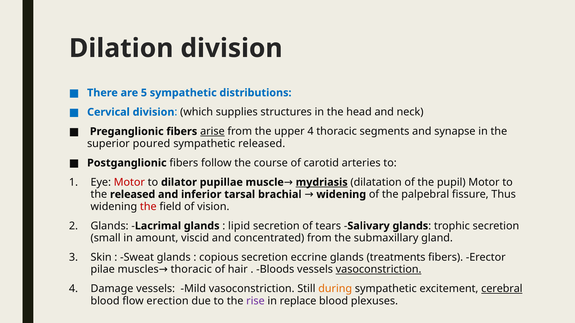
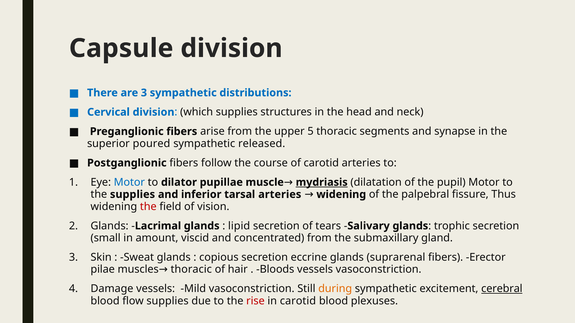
Dilation: Dilation -> Capsule (121, 48)
are 5: 5 -> 3 (144, 93)
arise underline: present -> none (212, 132)
upper 4: 4 -> 5 (311, 132)
Motor colour: red -> blue (129, 182)
the released: released -> supplies (133, 195)
tarsal brachial: brachial -> arteries (280, 195)
treatments: treatments -> suprarenal (396, 258)
vasoconstriction underline: present -> none (379, 270)
flow erection: erection -> supplies (168, 301)
rise colour: purple -> red (255, 301)
in replace: replace -> carotid (298, 301)
